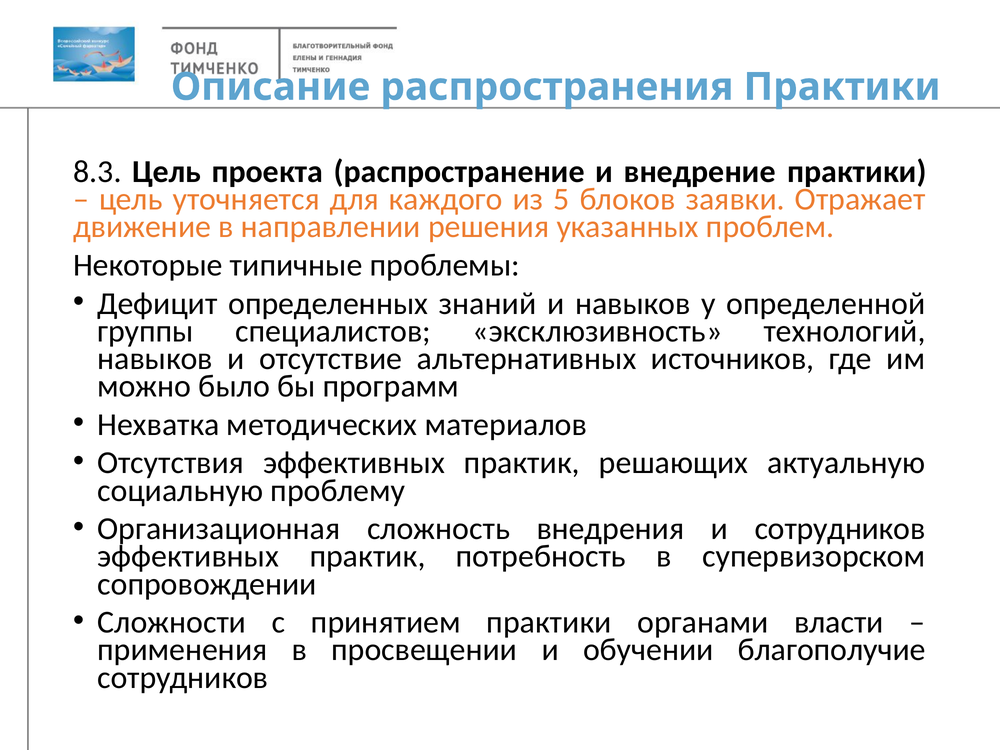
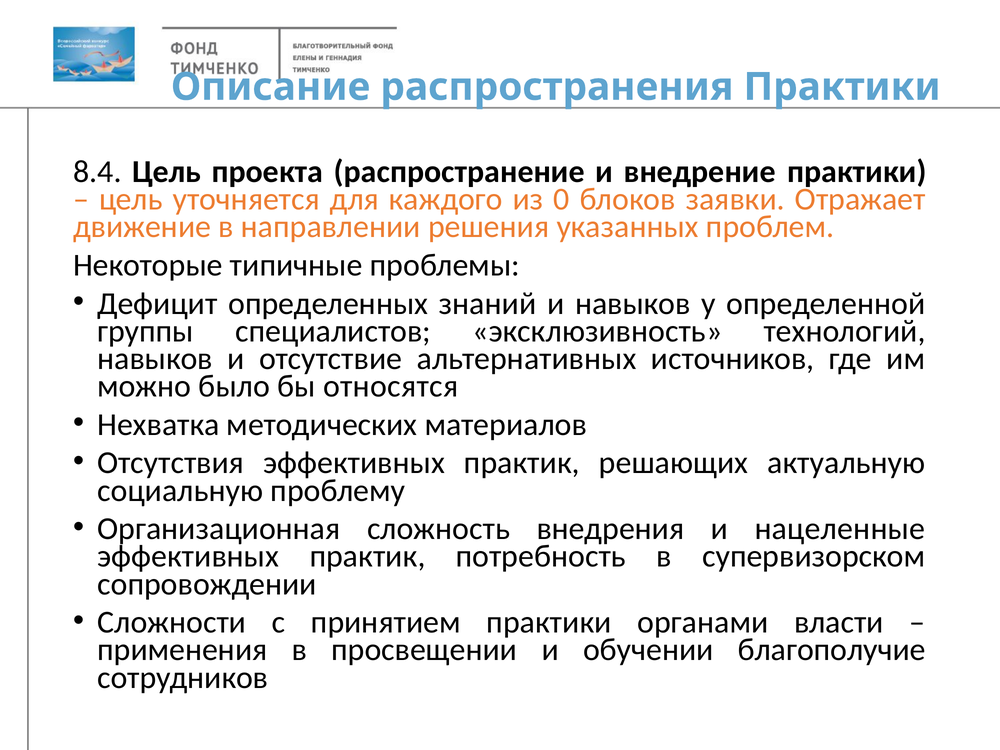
8.3: 8.3 -> 8.4 (97, 172)
5: 5 -> 0 (561, 199)
программ: программ -> относятся (391, 386)
и сотрудников: сотрудников -> нацеленные (840, 529)
